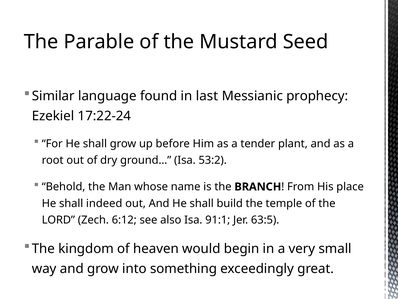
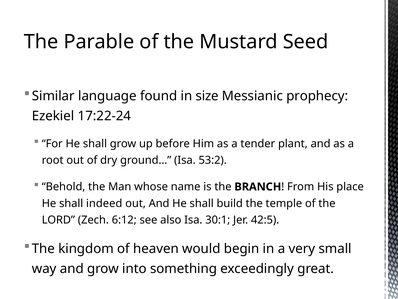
last: last -> size (207, 96)
91:1: 91:1 -> 30:1 (218, 220)
63:5: 63:5 -> 42:5 (265, 220)
